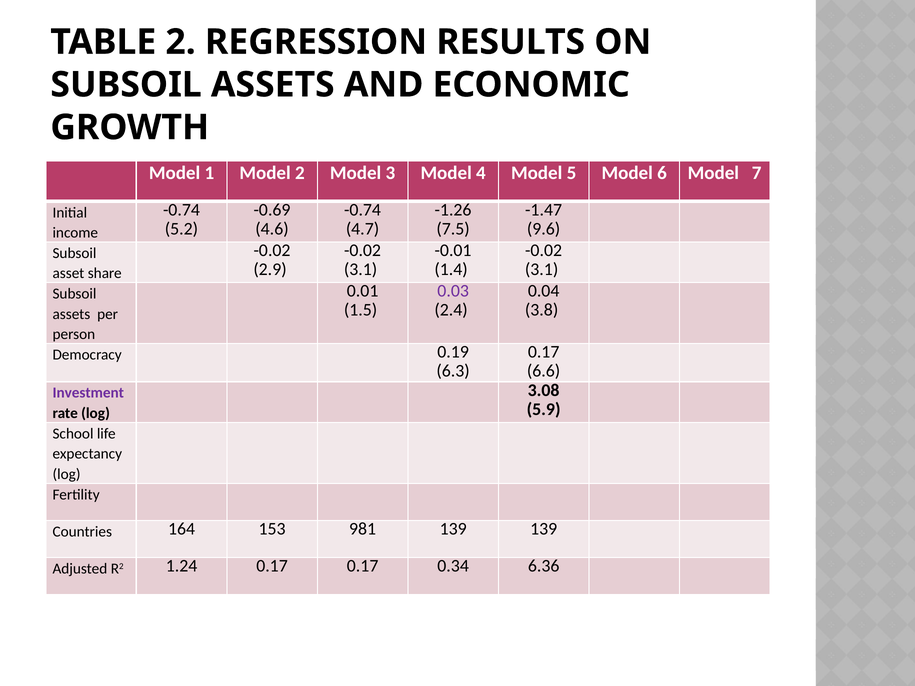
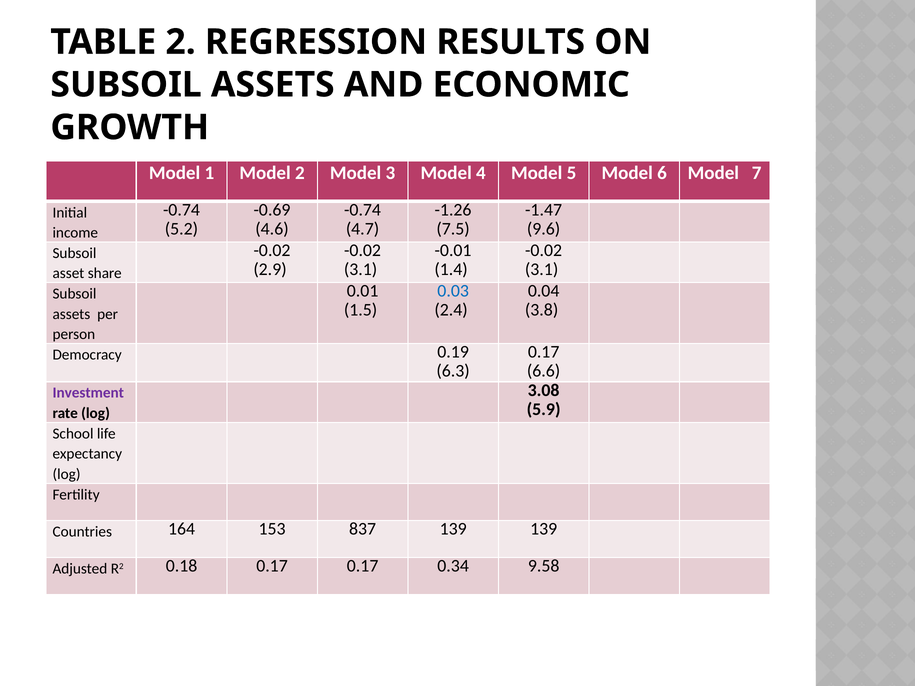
0.03 colour: purple -> blue (453, 291)
981: 981 -> 837 (363, 529)
1.24: 1.24 -> 0.18 (182, 566)
6.36: 6.36 -> 9.58 (544, 566)
